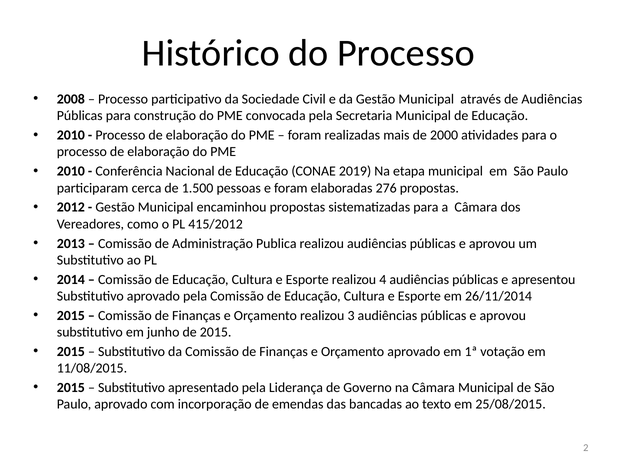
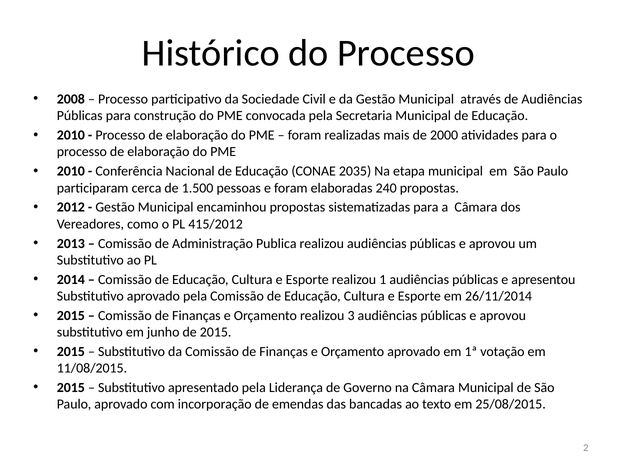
2019: 2019 -> 2035 (355, 171)
276: 276 -> 240 (386, 188)
4: 4 -> 1 (383, 280)
